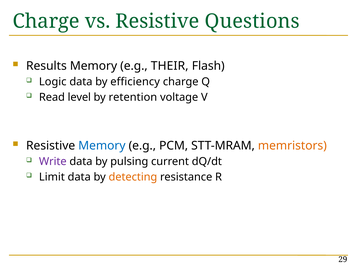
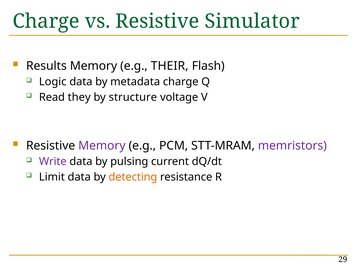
Questions: Questions -> Simulator (252, 21)
efficiency: efficiency -> metadata (135, 82)
level: level -> they (79, 97)
retention: retention -> structure (133, 97)
Memory colour: blue -> purple (102, 146)
memristors colour: orange -> purple (292, 146)
